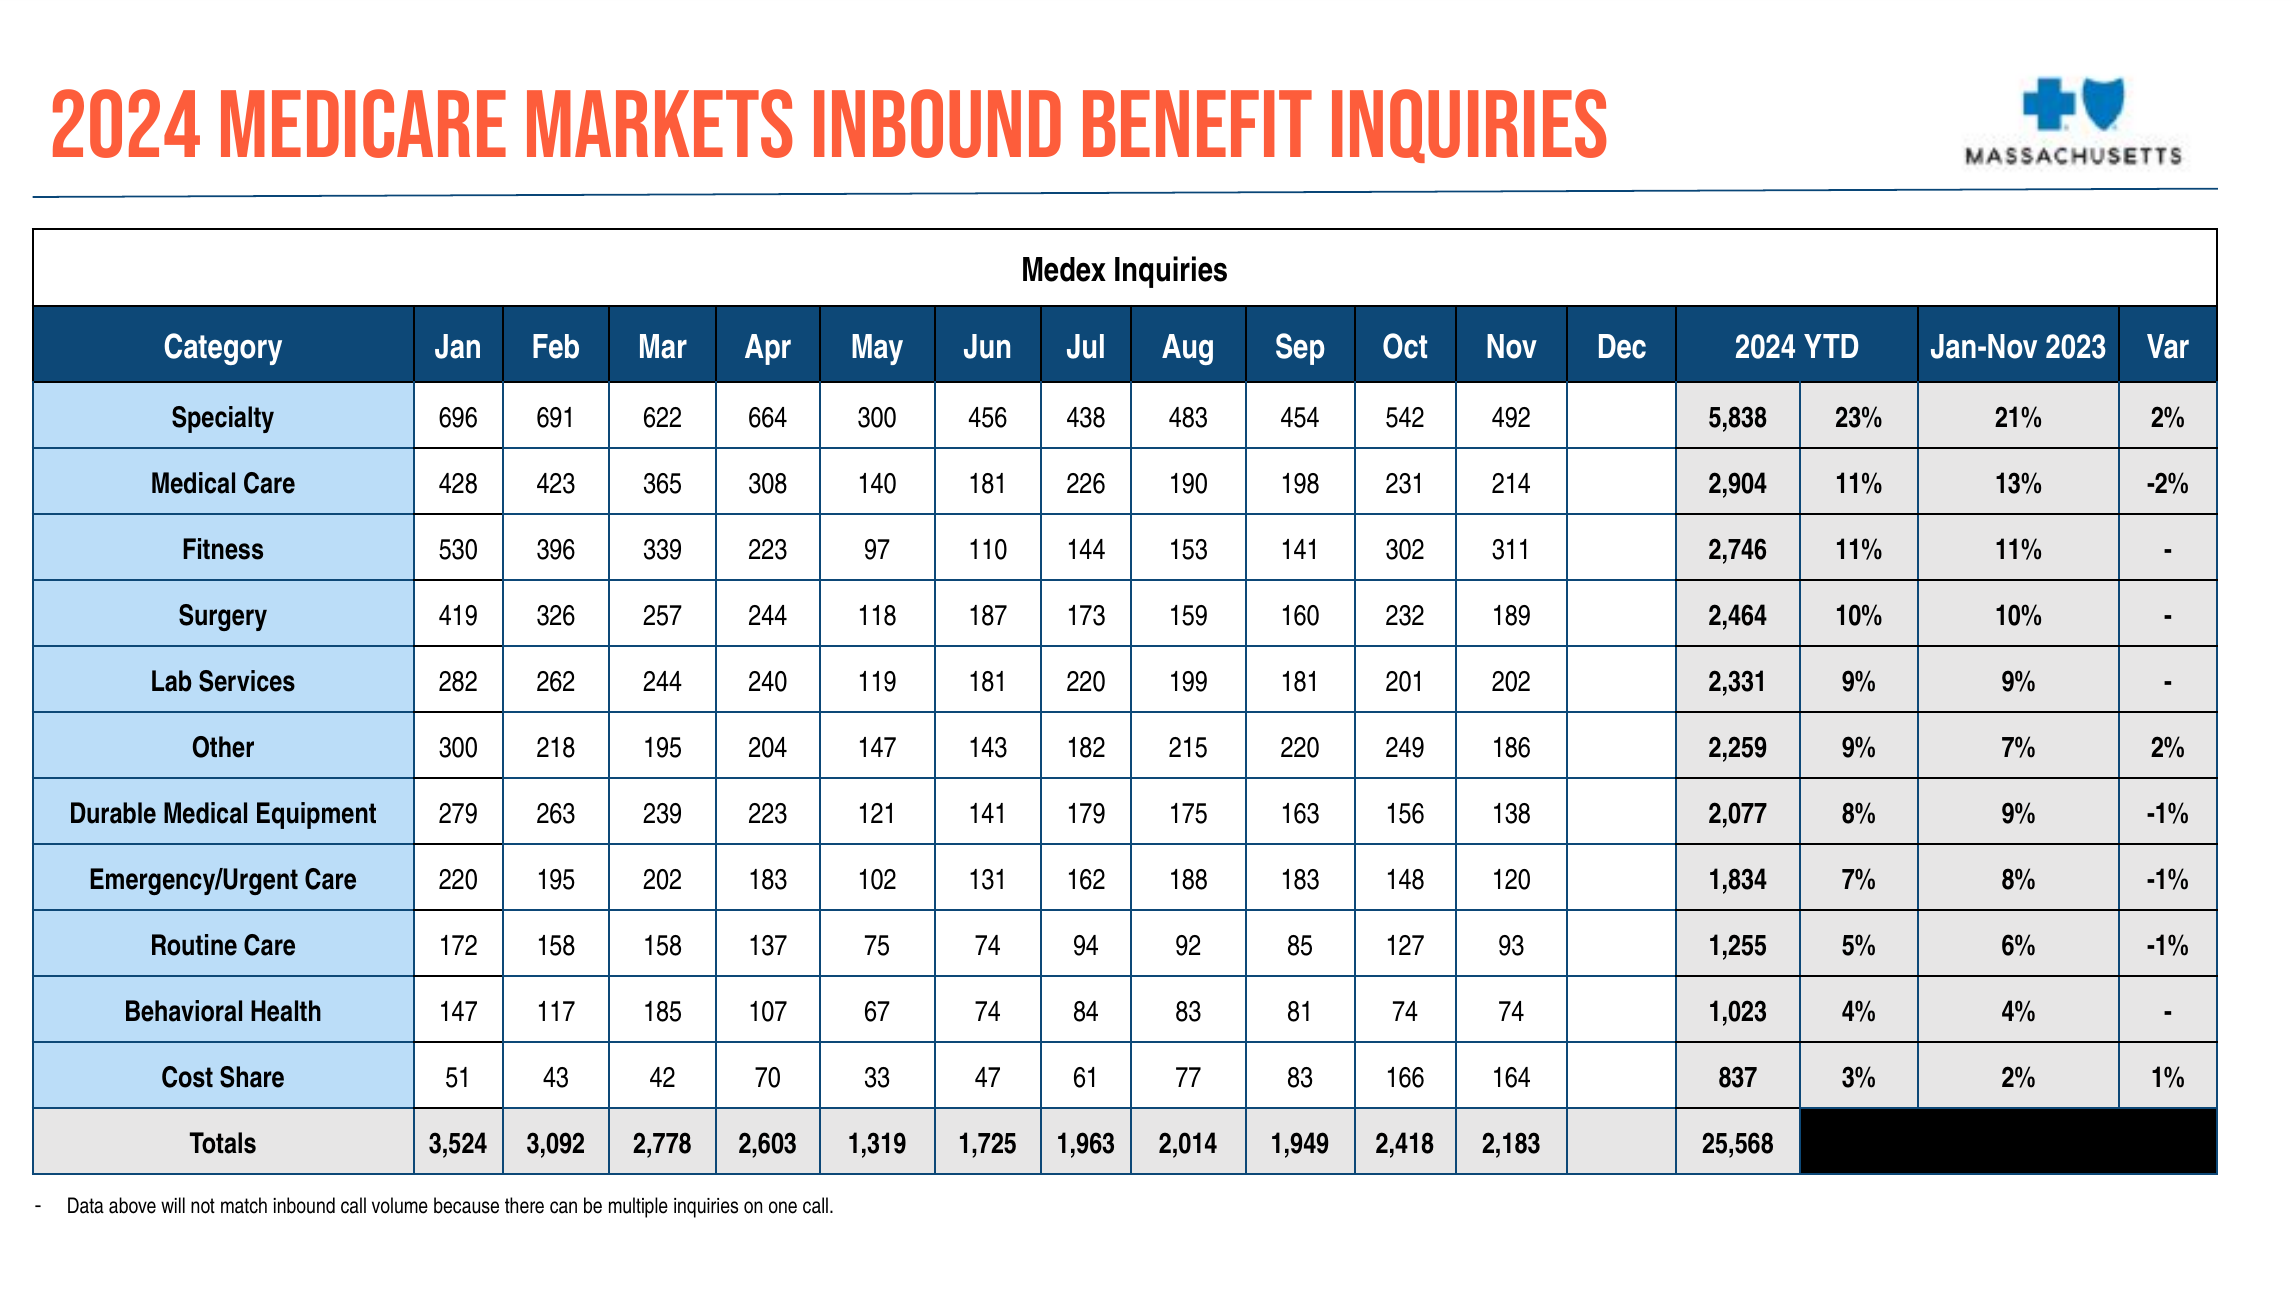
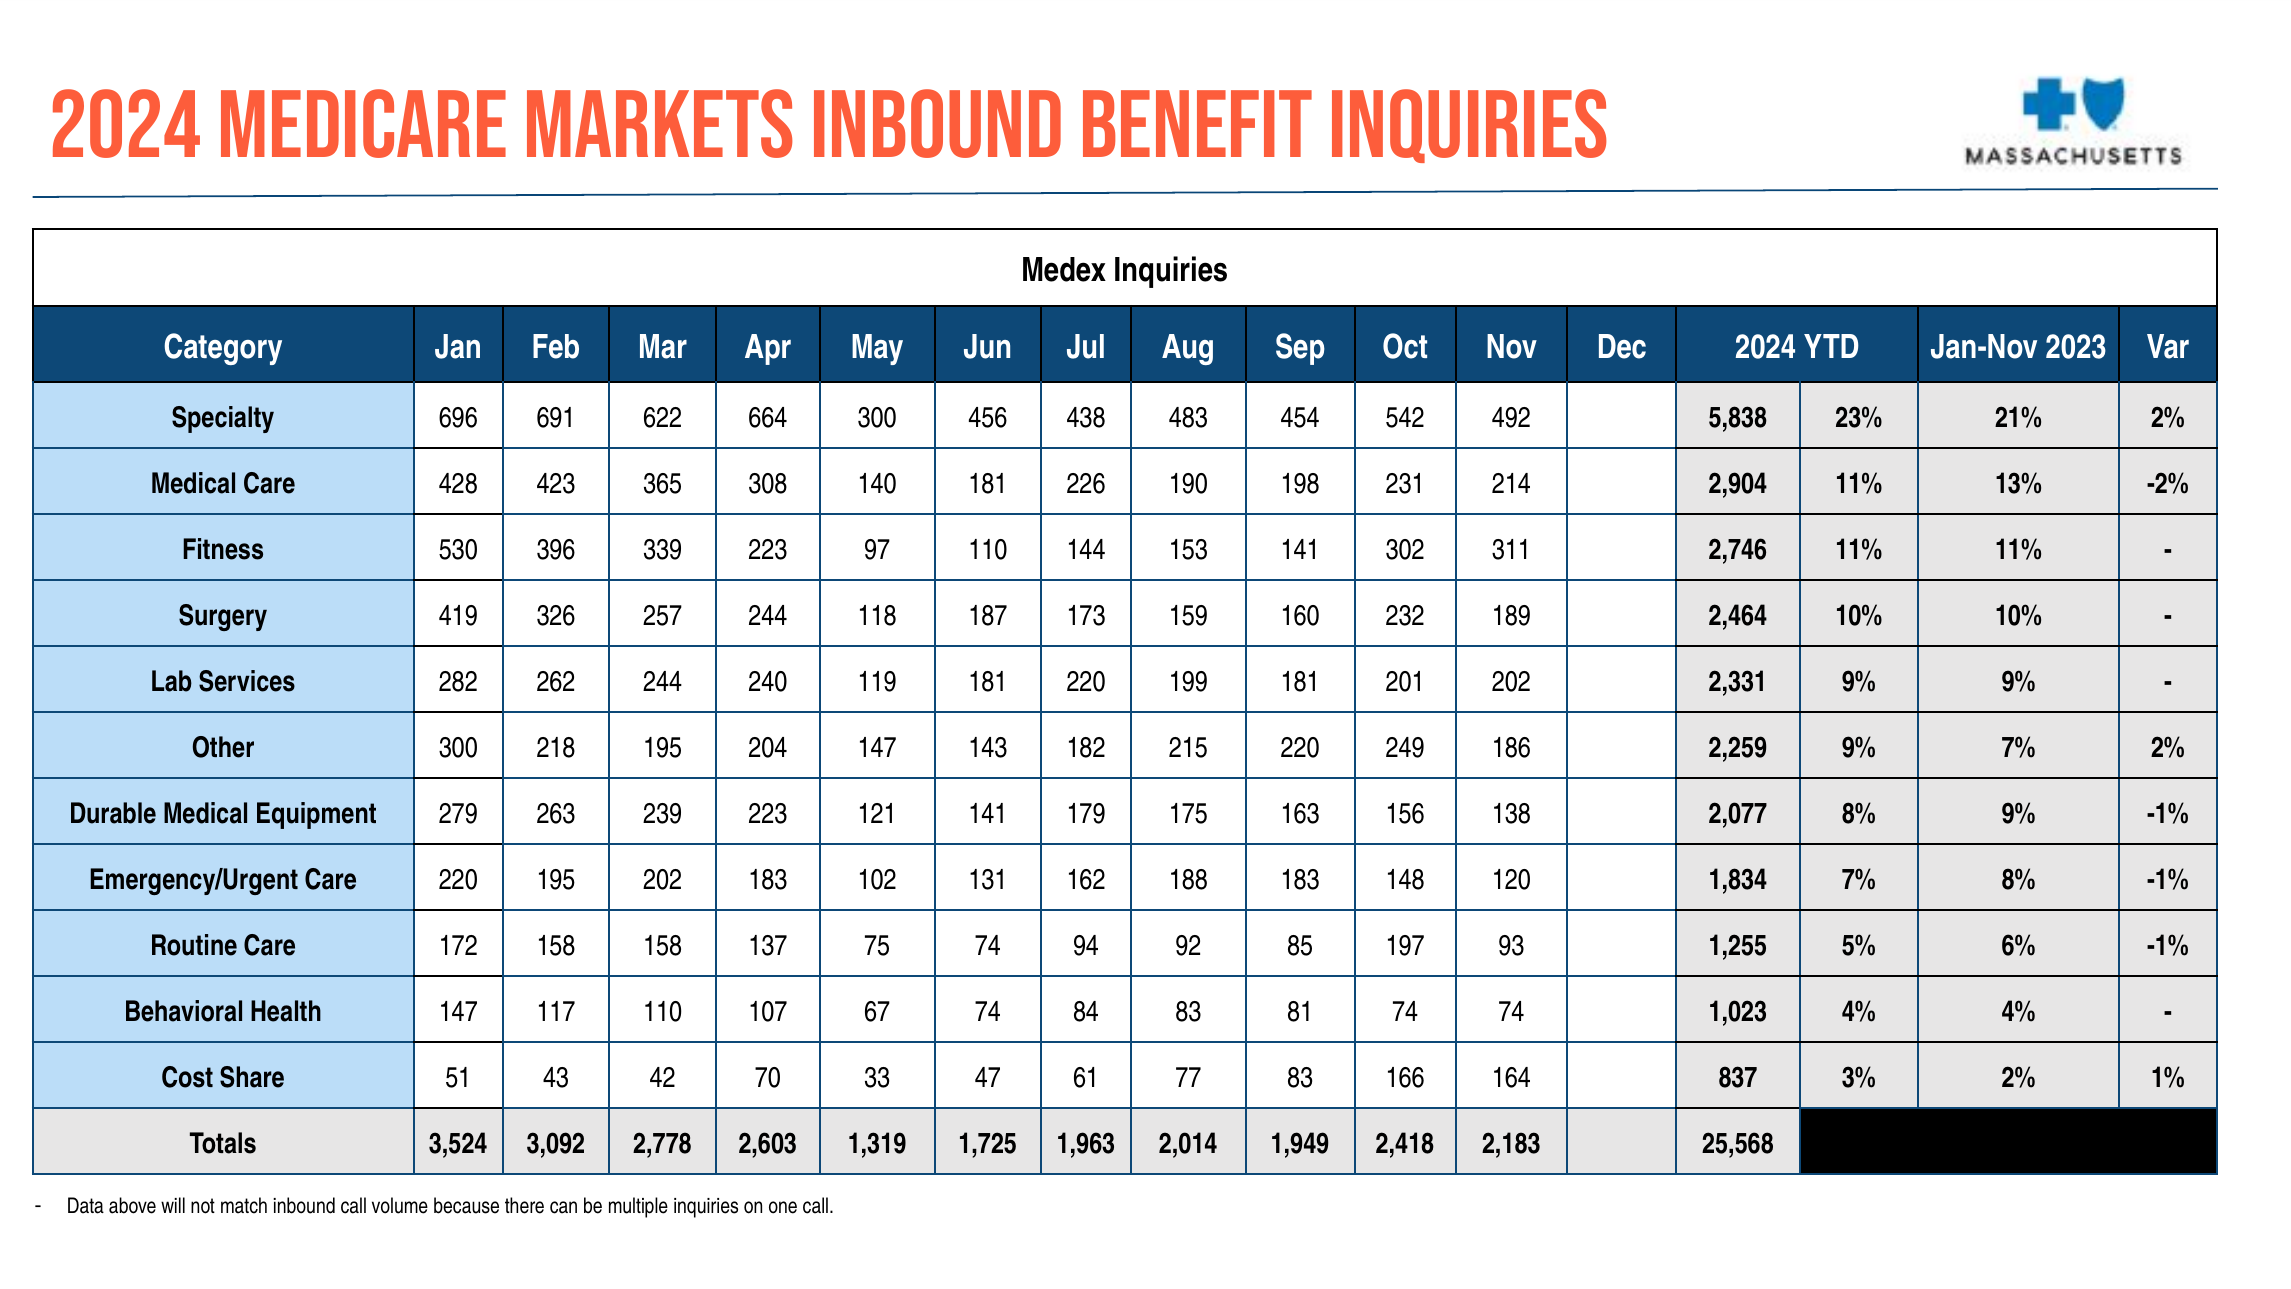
127: 127 -> 197 (1405, 946)
117 185: 185 -> 110 (663, 1012)
